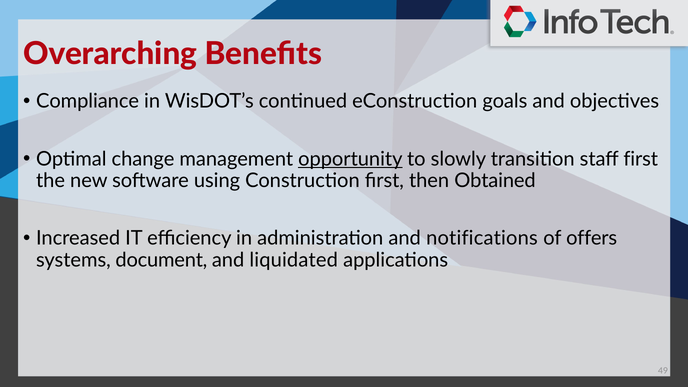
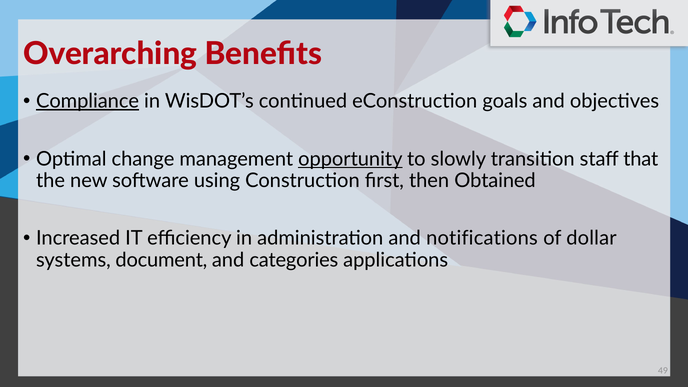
Compliance underline: none -> present (88, 101)
staff first: first -> that (641, 159)
offers: offers -> dollar (591, 238)
liquidated: liquidated -> categories (294, 260)
